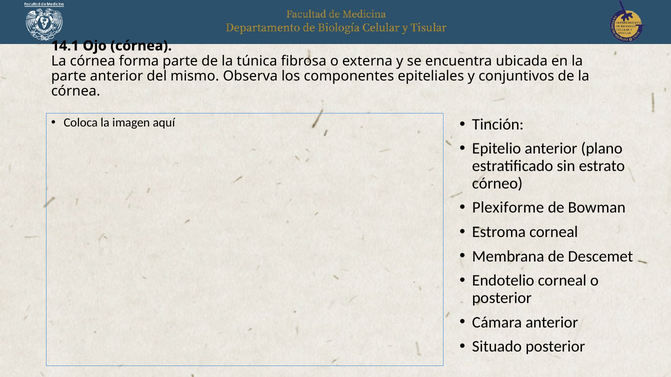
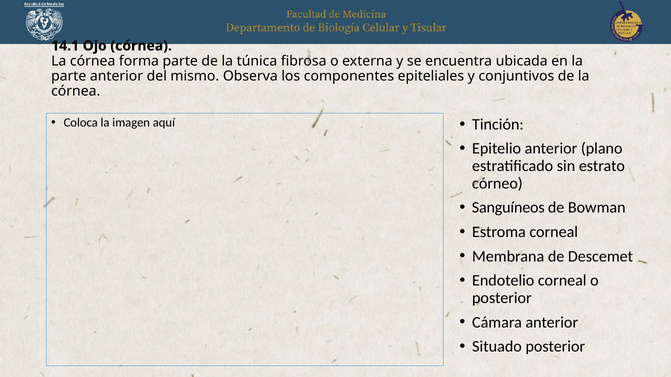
Plexiforme: Plexiforme -> Sanguíneos (508, 208)
